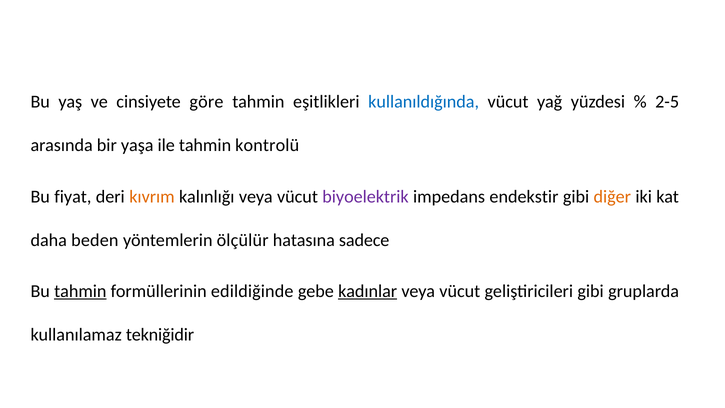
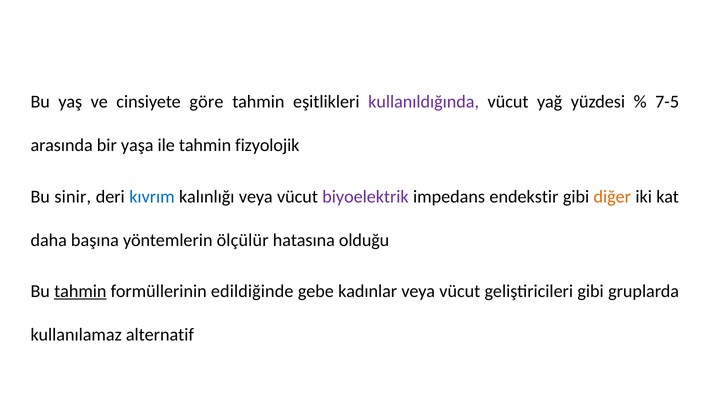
kullanıldığında colour: blue -> purple (424, 102)
2-5: 2-5 -> 7-5 (667, 102)
kontrolü: kontrolü -> fizyolojik (267, 145)
fiyat: fiyat -> sinir (73, 196)
kıvrım colour: orange -> blue (152, 196)
beden: beden -> başına (95, 240)
sadece: sadece -> olduğu (364, 240)
kadınlar underline: present -> none (368, 291)
tekniğidir: tekniğidir -> alternatif (160, 334)
